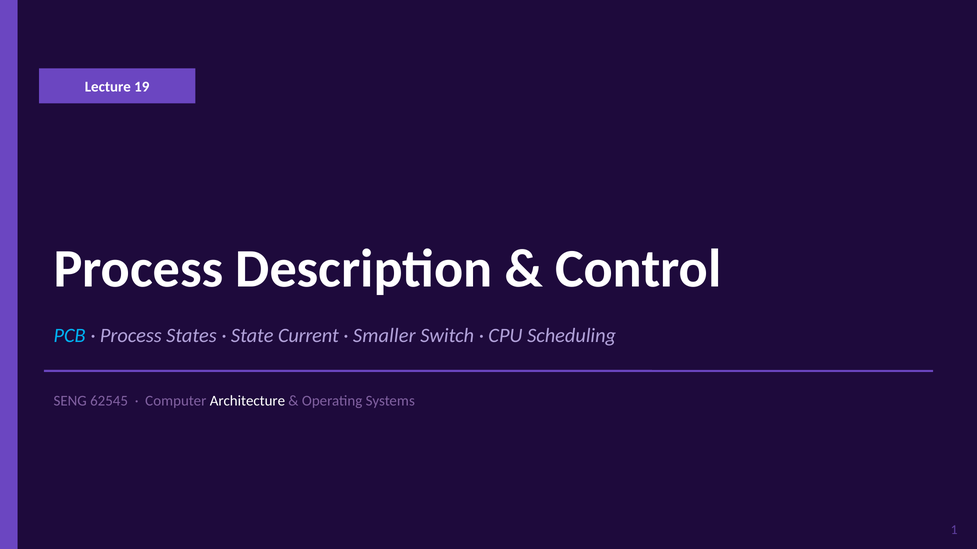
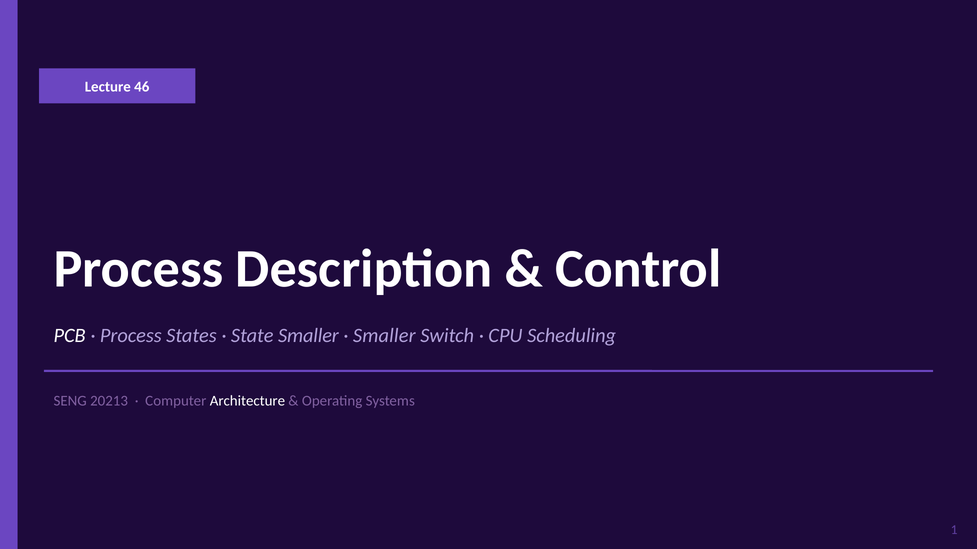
19: 19 -> 46 (142, 87)
PCB colour: light blue -> white (70, 336)
State Current: Current -> Smaller (308, 336)
62545: 62545 -> 20213 (109, 401)
